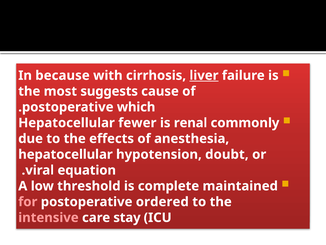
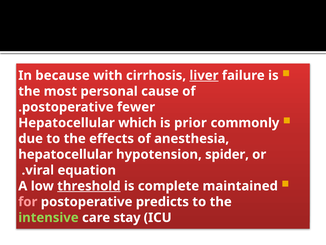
suggests: suggests -> personal (109, 91)
which: which -> fewer (136, 107)
fewer: fewer -> which (137, 123)
renal: renal -> prior (190, 123)
doubt: doubt -> spider (227, 154)
threshold underline: none -> present (89, 186)
ordered: ordered -> predicts (162, 201)
intensive colour: pink -> light green (48, 217)
